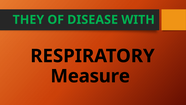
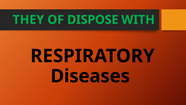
DISEASE: DISEASE -> DISPOSE (93, 20)
Measure: Measure -> Diseases (90, 76)
